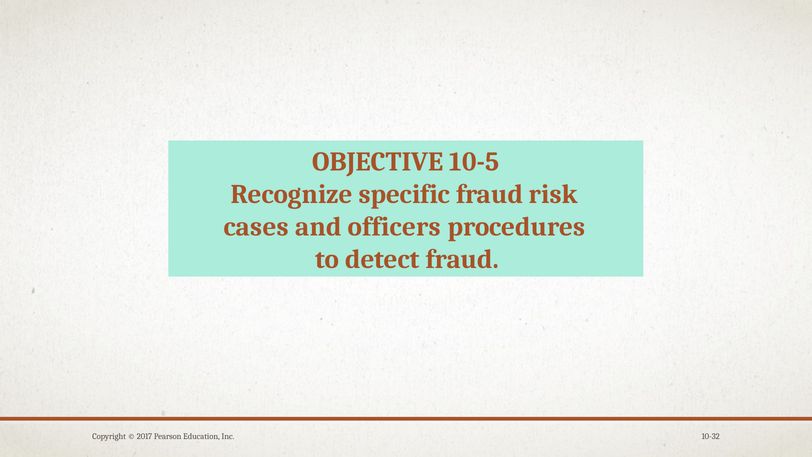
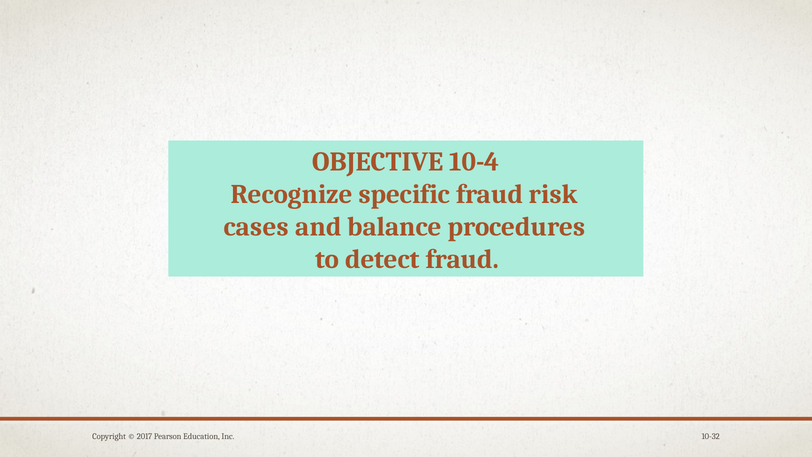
10-5: 10-5 -> 10-4 (474, 162)
officers: officers -> balance (395, 227)
